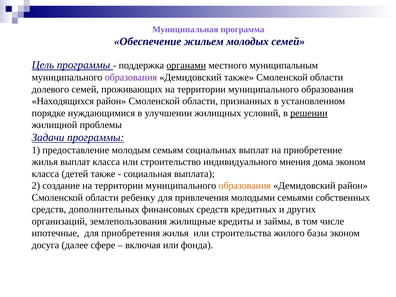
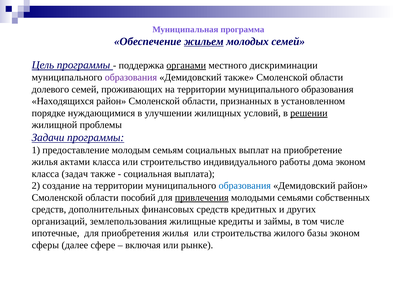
жильем underline: none -> present (204, 42)
муниципальным: муниципальным -> дискриминации (284, 65)
жилья выплат: выплат -> актами (75, 162)
мнения: мнения -> работы (295, 162)
детей: детей -> задач (75, 174)
образования colour: orange -> blue (245, 186)
ребенку: ребенку -> пособий (138, 198)
привлечения underline: none -> present (202, 198)
досуга: досуга -> сферы (45, 245)
фонда: фонда -> рынке (197, 245)
